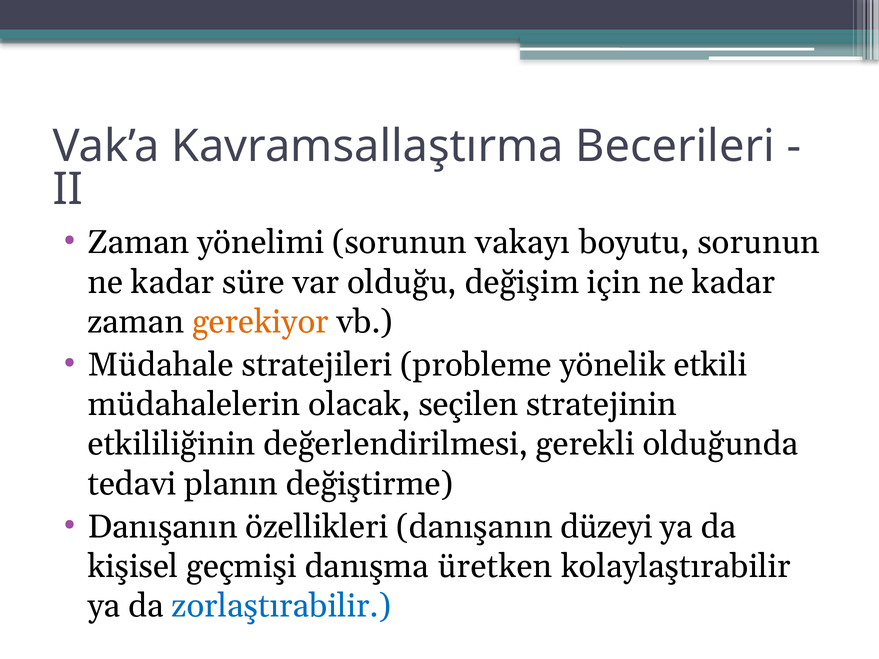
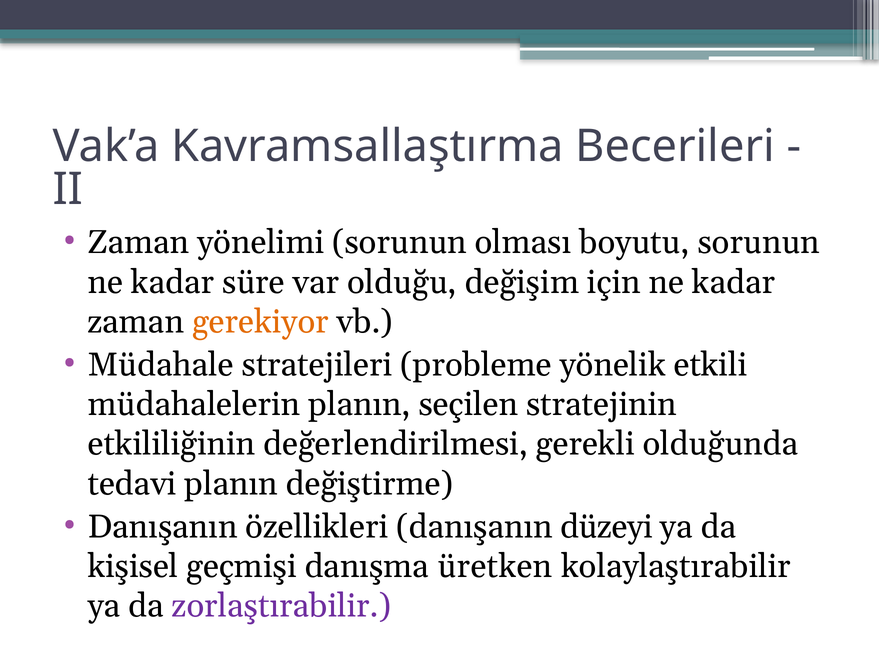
vakayı: vakayı -> olması (523, 243)
müdahalelerin olacak: olacak -> planın (359, 405)
zorlaştırabilir colour: blue -> purple (282, 606)
